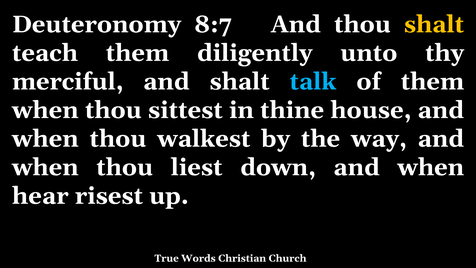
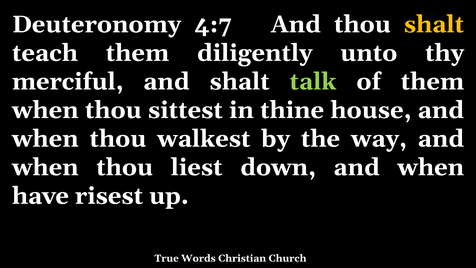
8:7: 8:7 -> 4:7 (213, 24)
talk colour: light blue -> light green (313, 82)
hear: hear -> have (40, 196)
